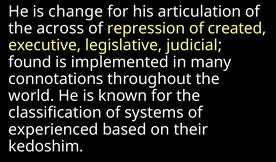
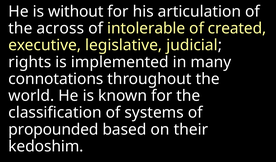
change: change -> without (76, 11)
repression: repression -> intolerable (146, 28)
found: found -> rights (30, 62)
experienced: experienced -> propounded (53, 129)
